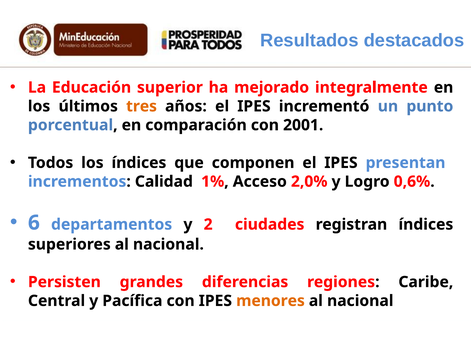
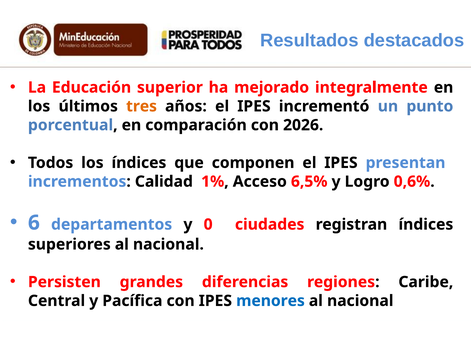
2001: 2001 -> 2026 (303, 125)
2,0%: 2,0% -> 6,5% (309, 182)
2: 2 -> 0 (208, 225)
menores colour: orange -> blue (270, 301)
